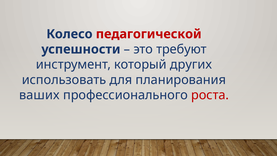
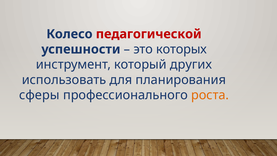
требуют: требуют -> которых (181, 49)
ваших: ваших -> сферы (39, 95)
роста colour: red -> orange (210, 95)
